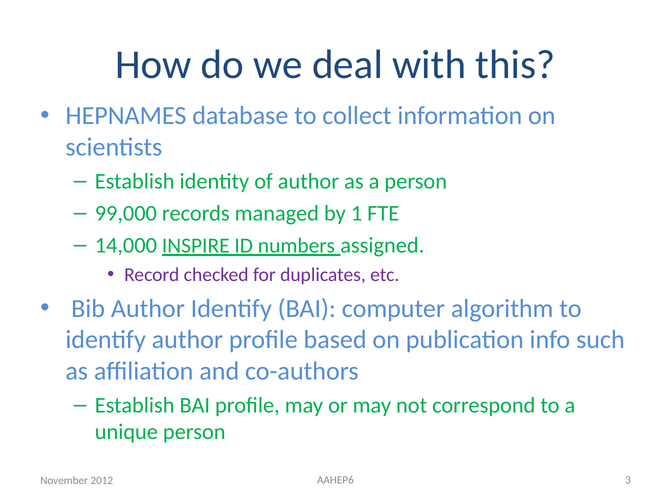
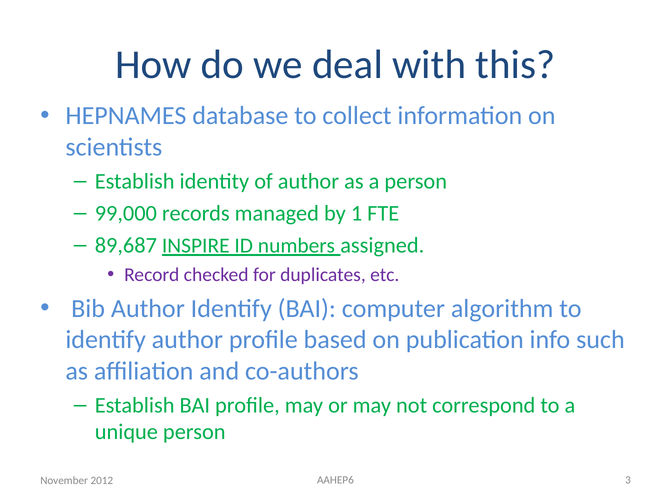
14,000: 14,000 -> 89,687 (126, 245)
